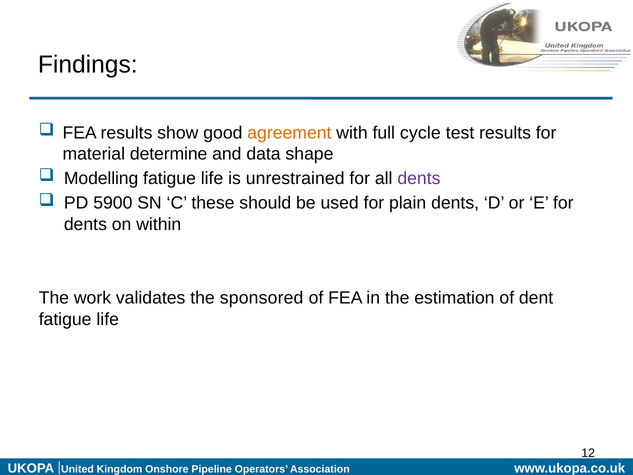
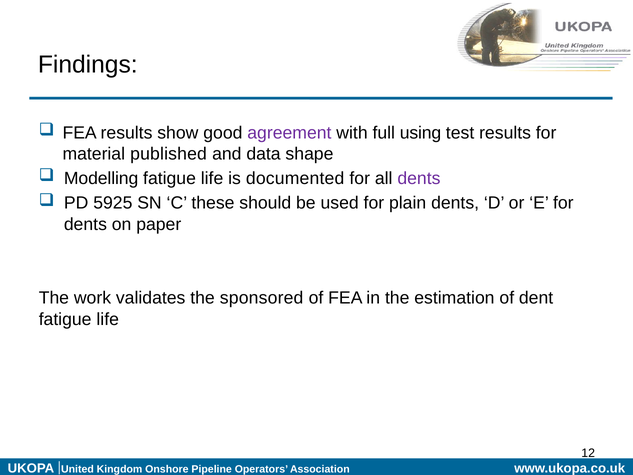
agreement colour: orange -> purple (289, 133)
cycle: cycle -> using (421, 133)
determine: determine -> published (169, 154)
unrestrained: unrestrained -> documented (295, 178)
5900: 5900 -> 5925 (113, 203)
within: within -> paper (159, 224)
